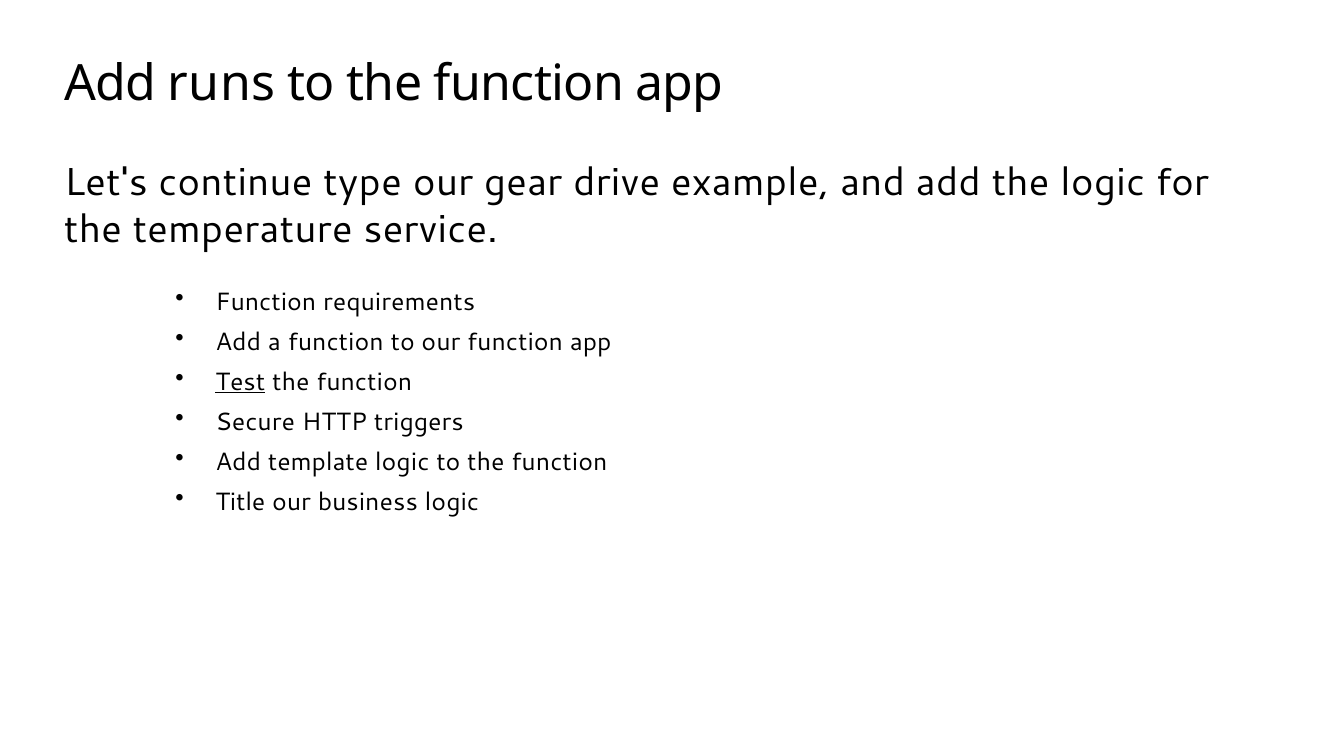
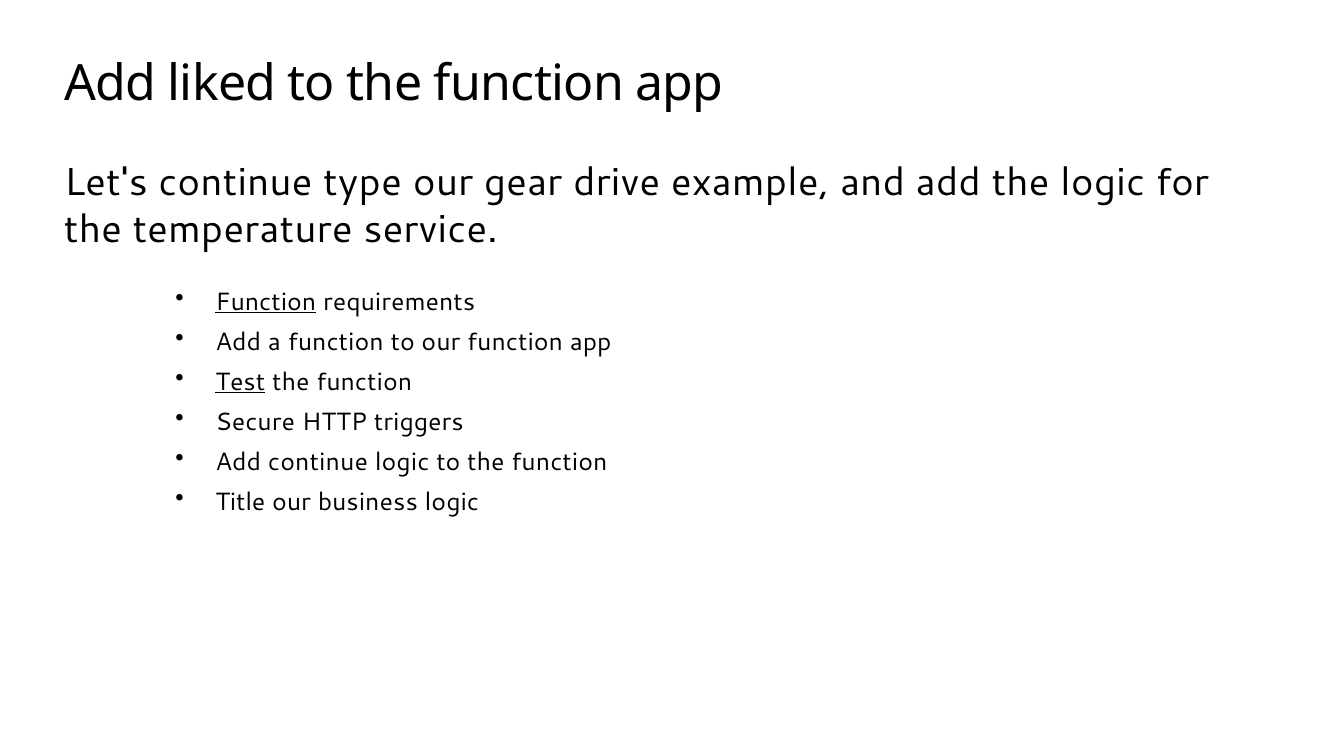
runs: runs -> liked (222, 83)
Function underline: none -> present (266, 302)
Add template: template -> continue (318, 462)
